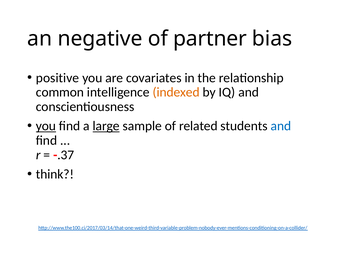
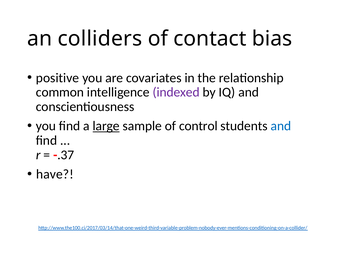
negative: negative -> colliders (100, 39)
partner: partner -> contact (210, 39)
indexed colour: orange -> purple (176, 92)
you underline: present -> none (46, 126)
related: related -> control (198, 126)
think: think -> have (55, 175)
